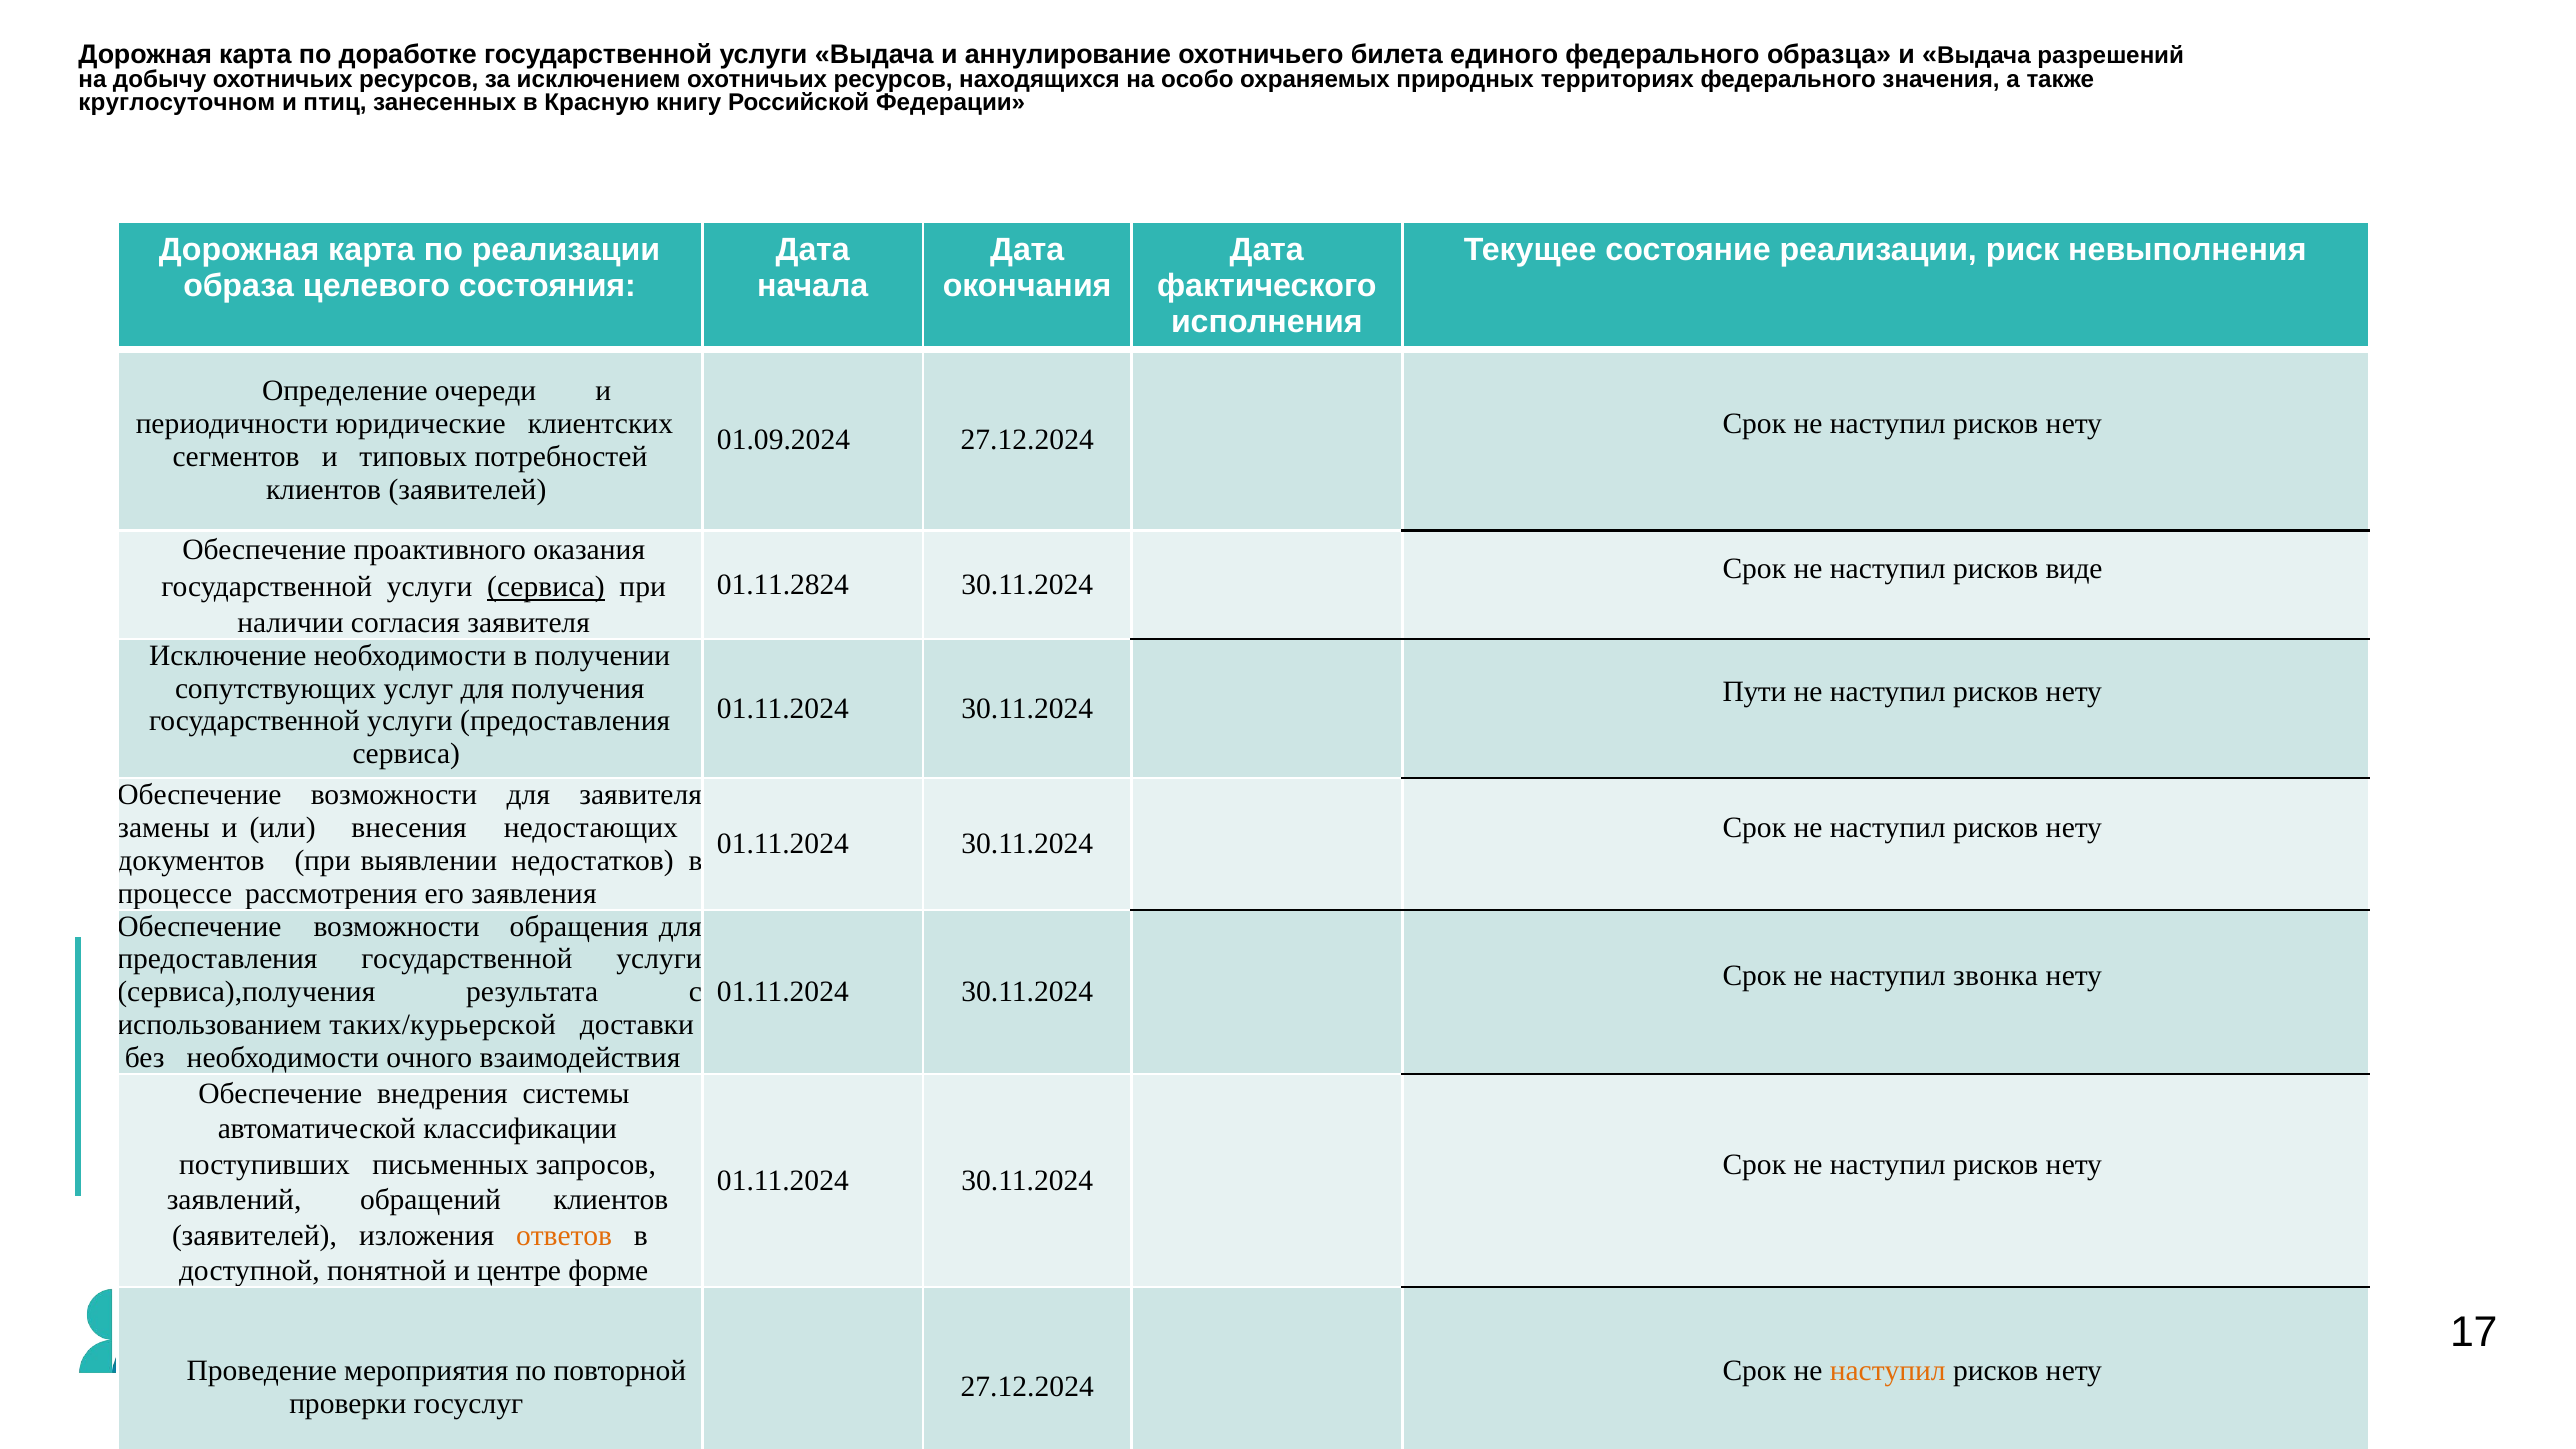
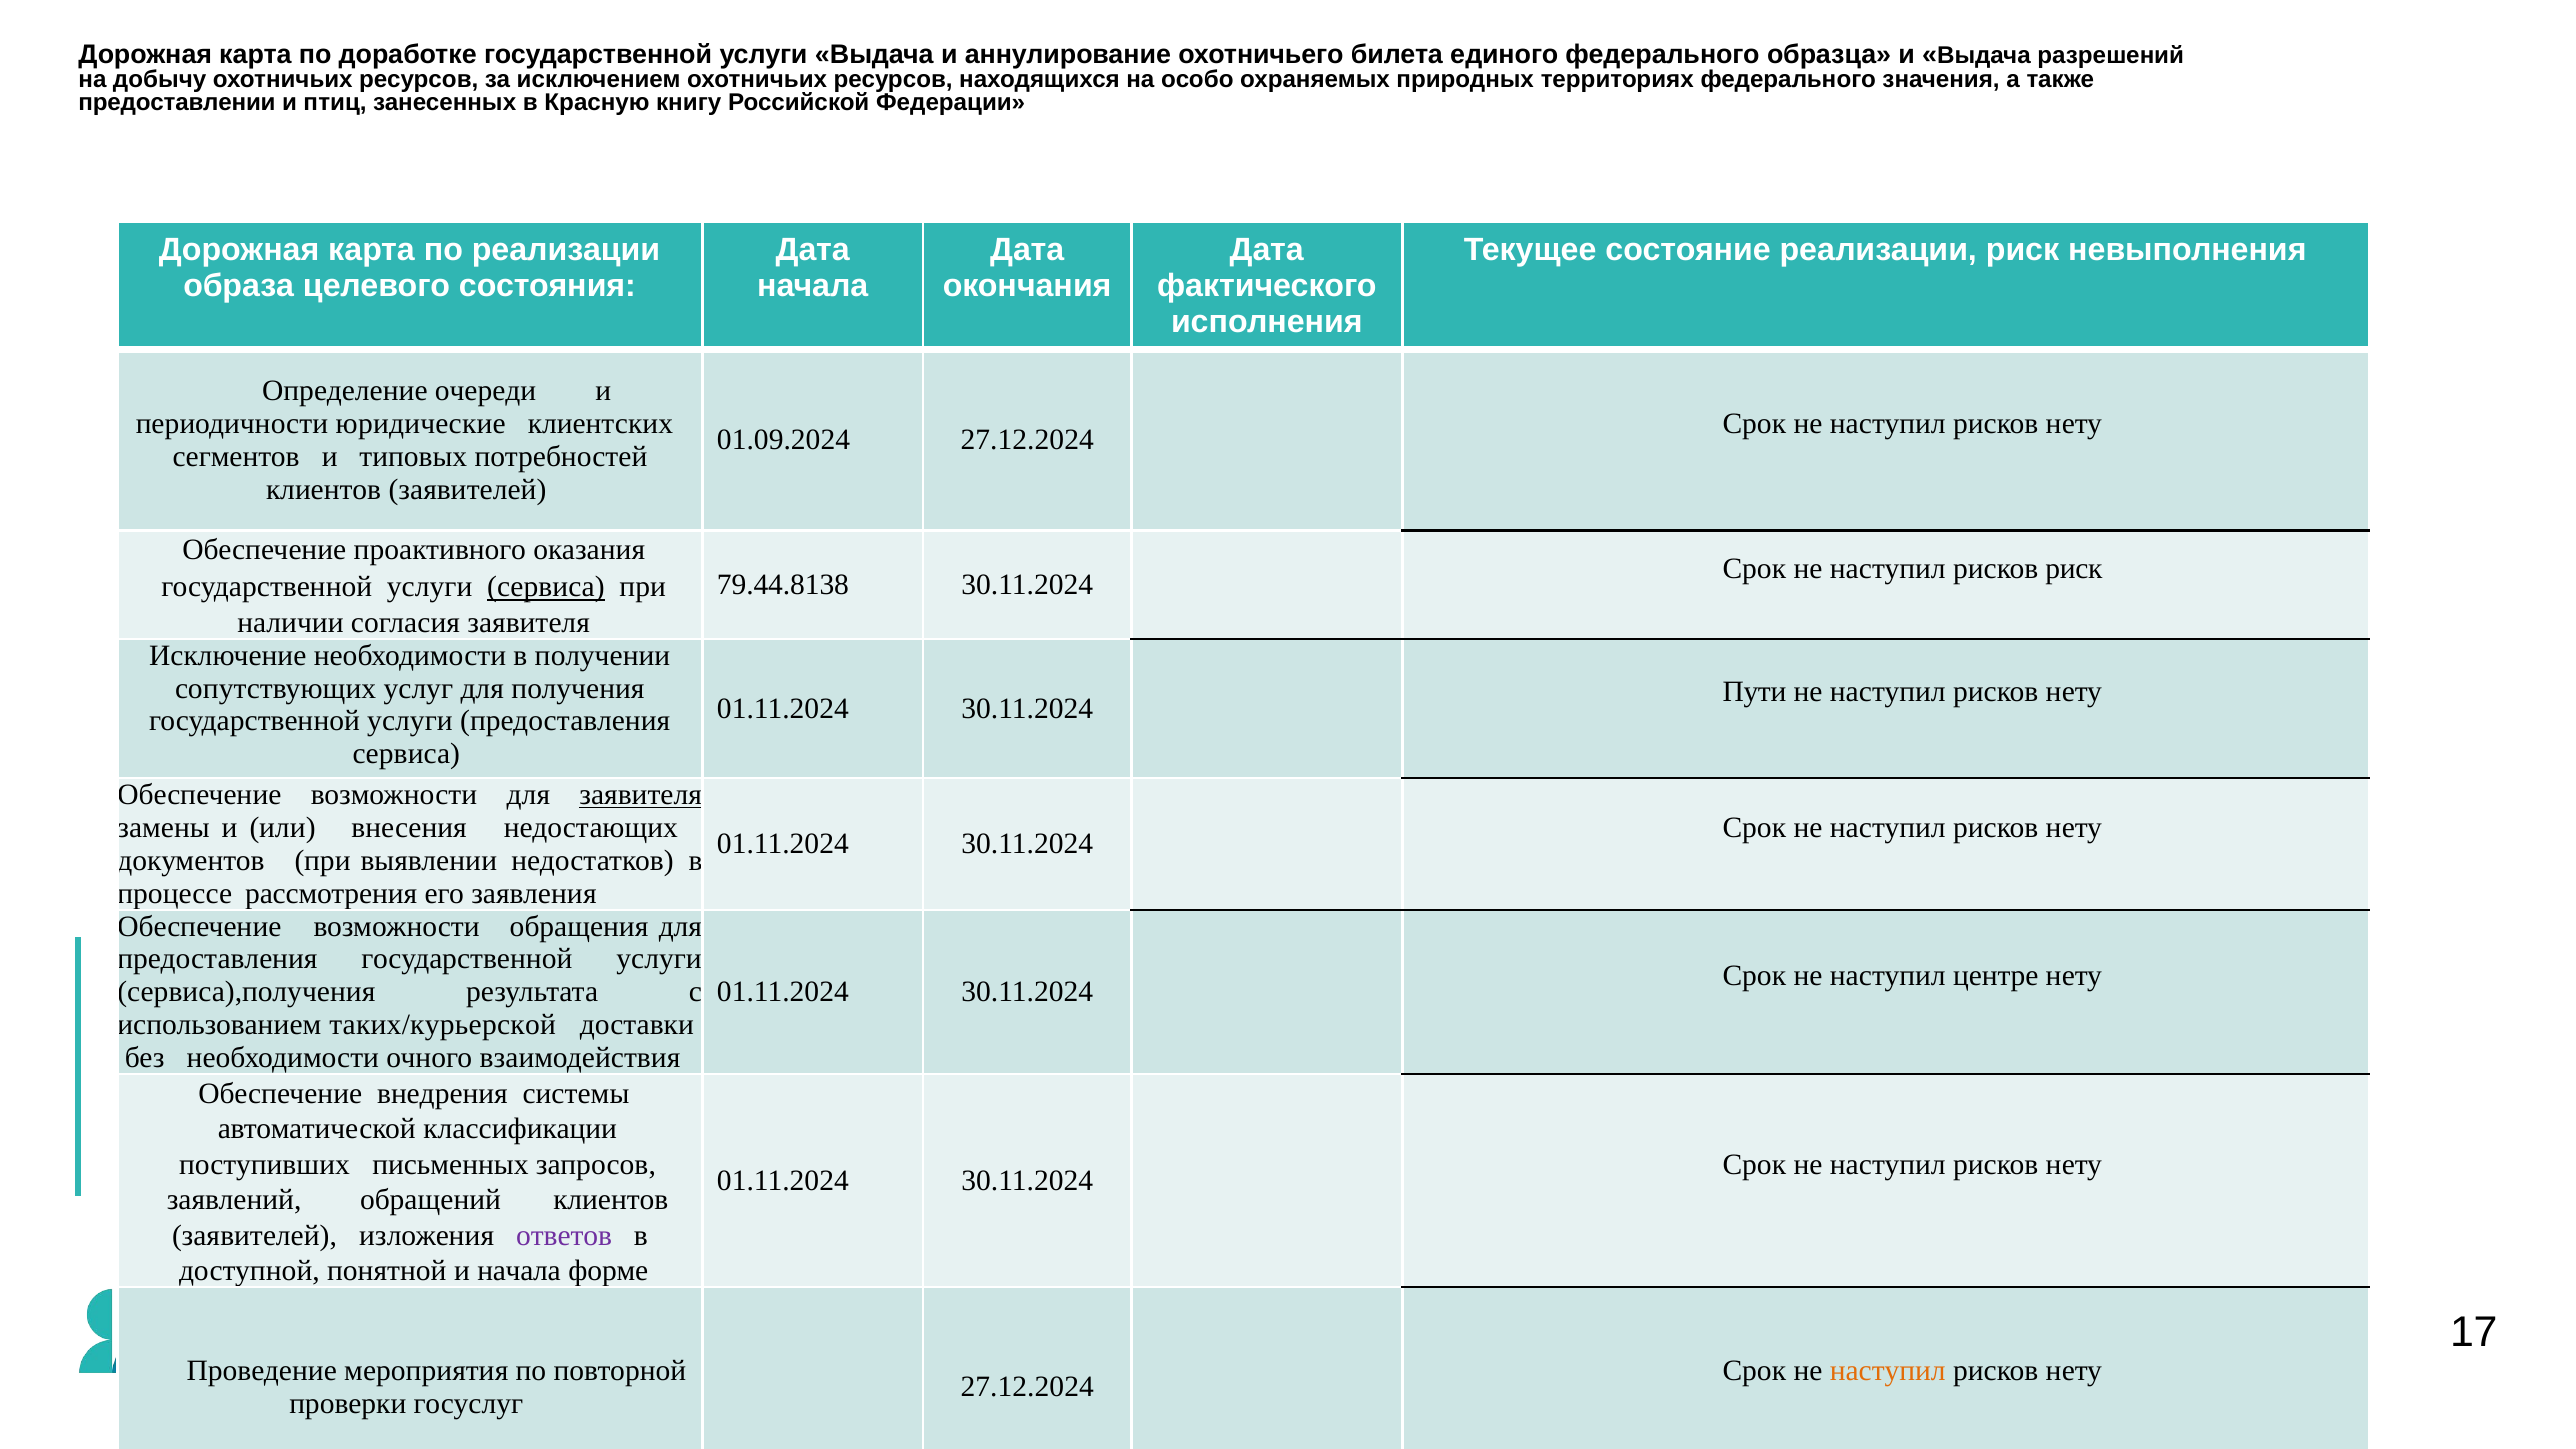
круглосуточном: круглосуточном -> предоставлении (177, 103)
рисков виде: виде -> риск (2074, 568)
01.11.2824: 01.11.2824 -> 79.44.8138 (783, 585)
заявителя underline: none -> present (641, 795)
звонка: звонка -> центре (1996, 976)
ответов colour: orange -> purple (564, 1235)
и центре: центре -> начала (519, 1271)
